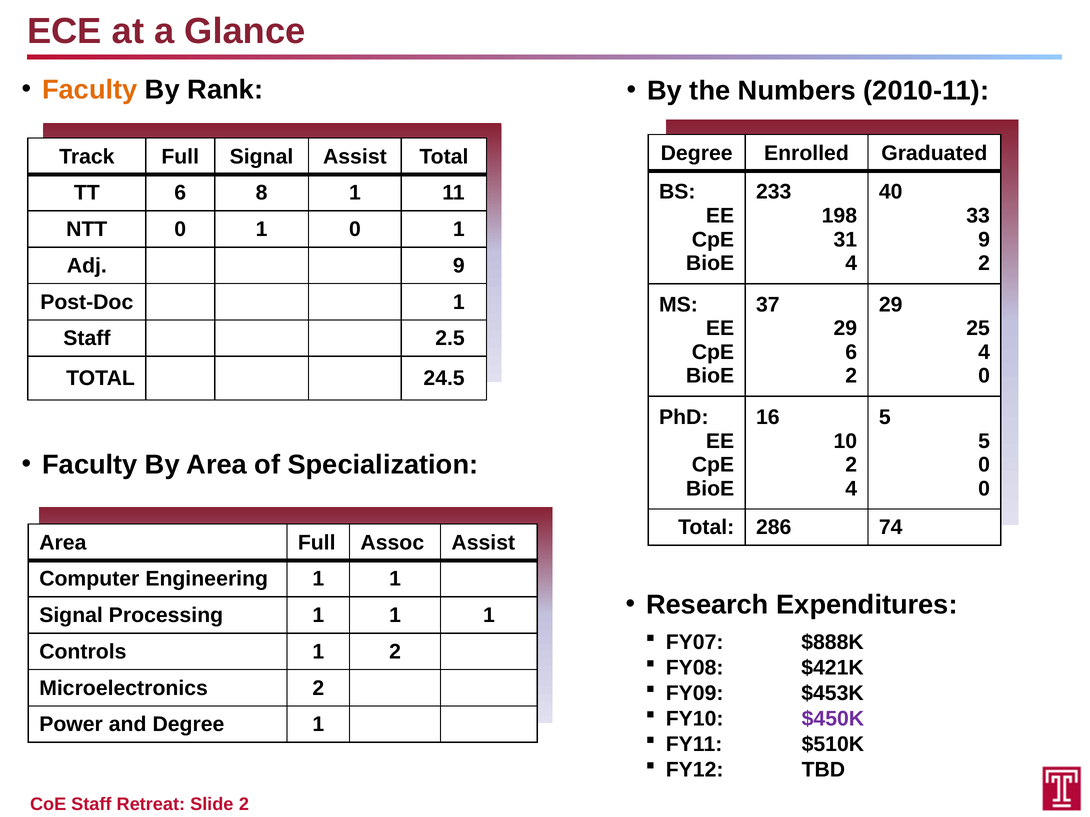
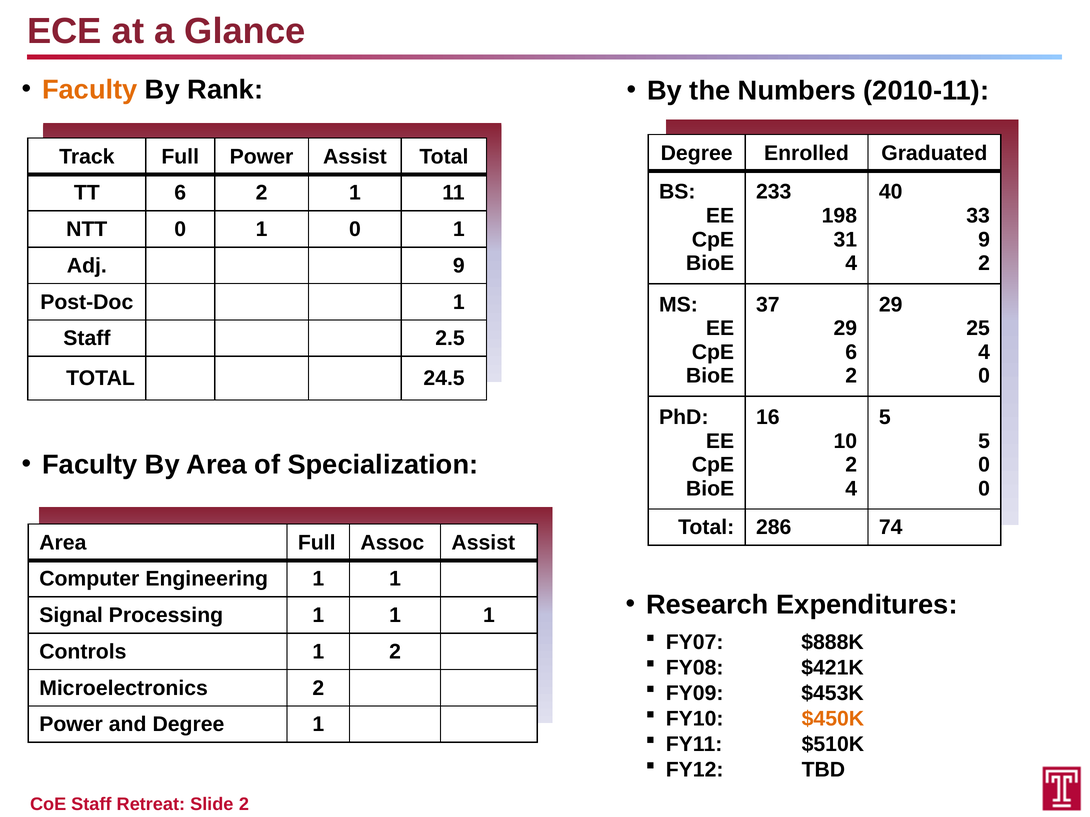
Full Signal: Signal -> Power (262, 157)
TT 6 8: 8 -> 2 (262, 193)
$450K colour: purple -> orange (833, 719)
